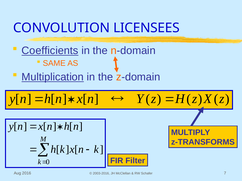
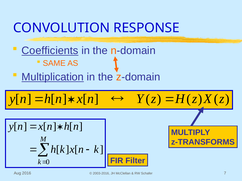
LICENSEES: LICENSEES -> RESPONSE (146, 28)
